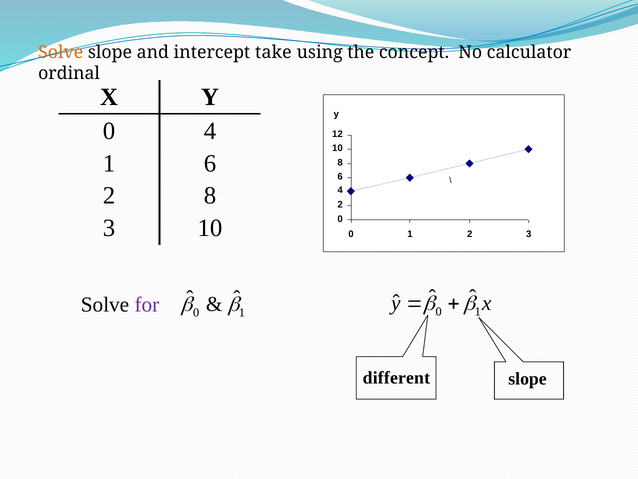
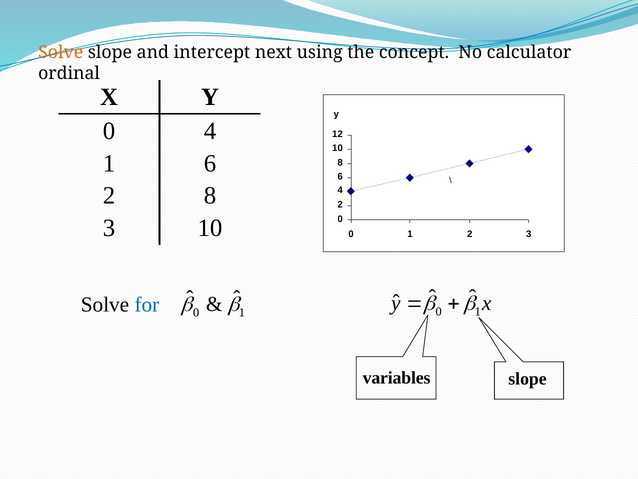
take: take -> next (274, 52)
for colour: purple -> blue (147, 304)
different: different -> variables (397, 378)
